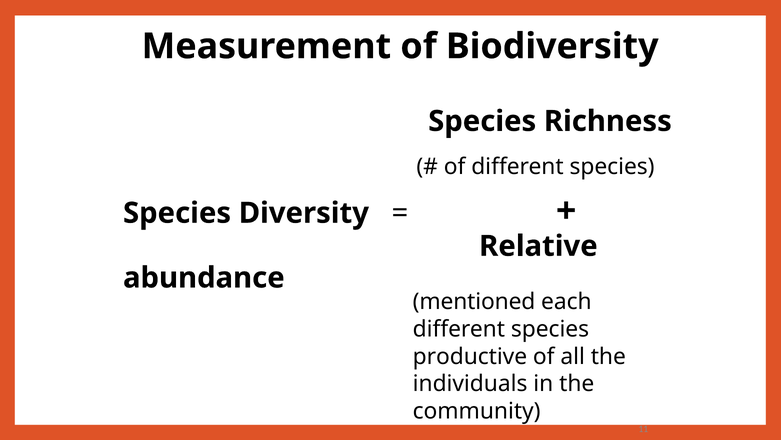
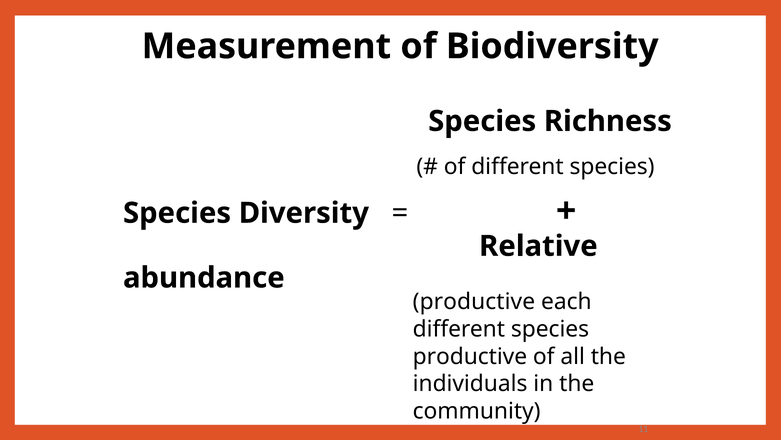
mentioned: mentioned -> productive (474, 301)
